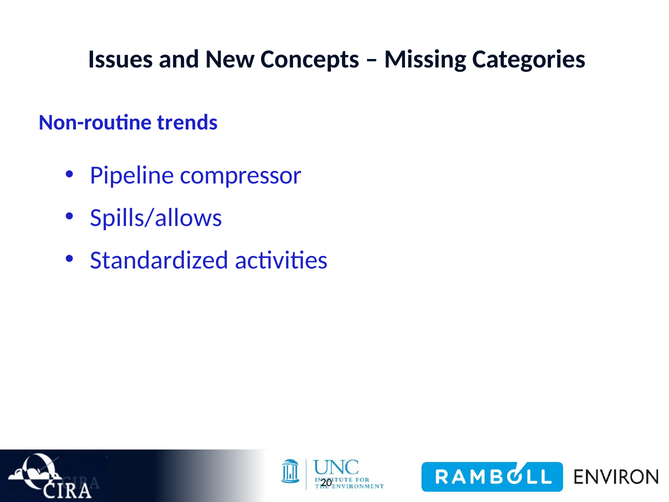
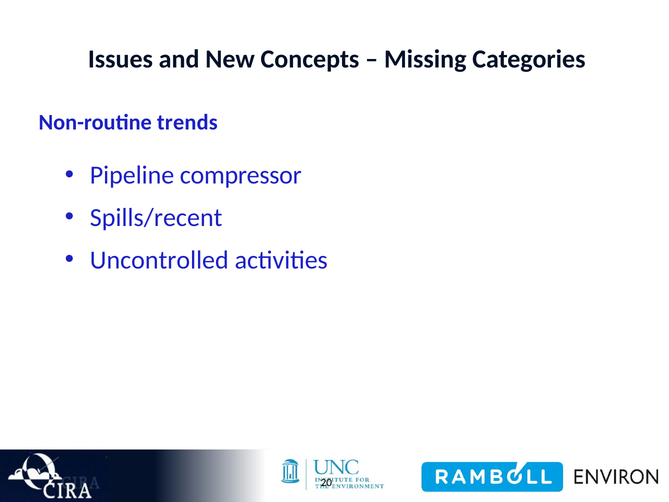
Spills/allows: Spills/allows -> Spills/recent (156, 218)
Standardized: Standardized -> Uncontrolled (159, 260)
